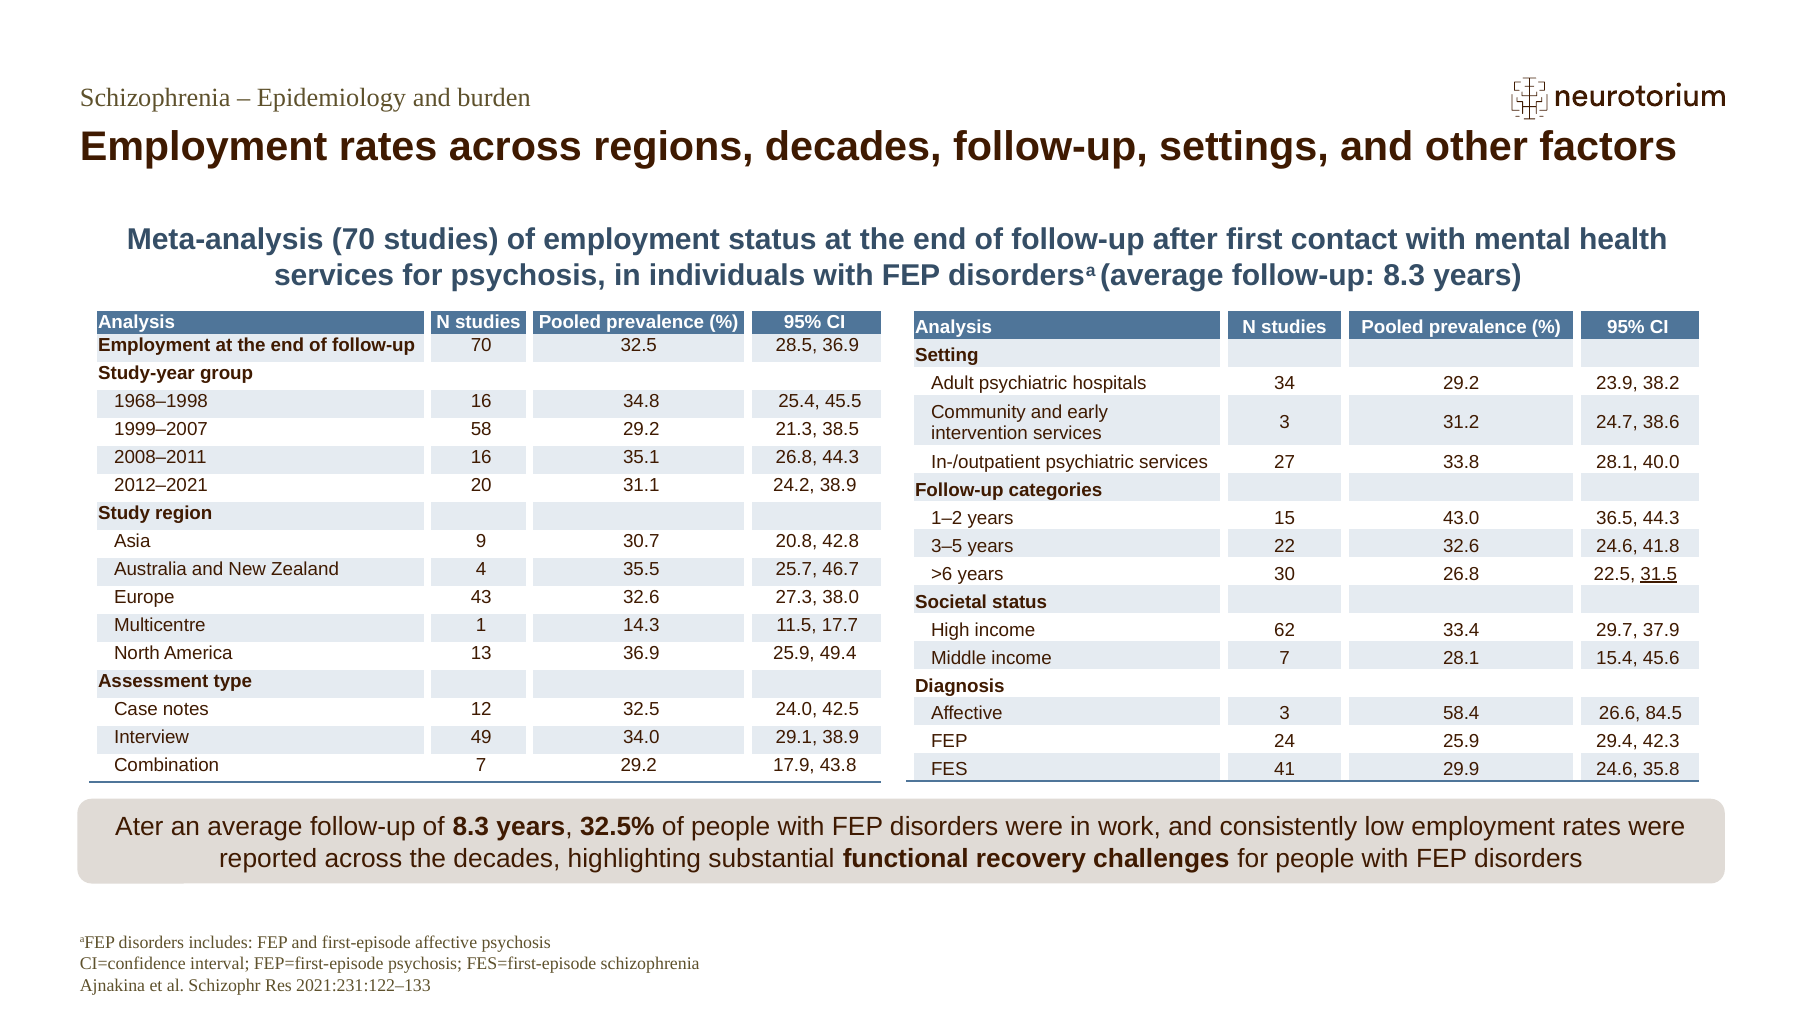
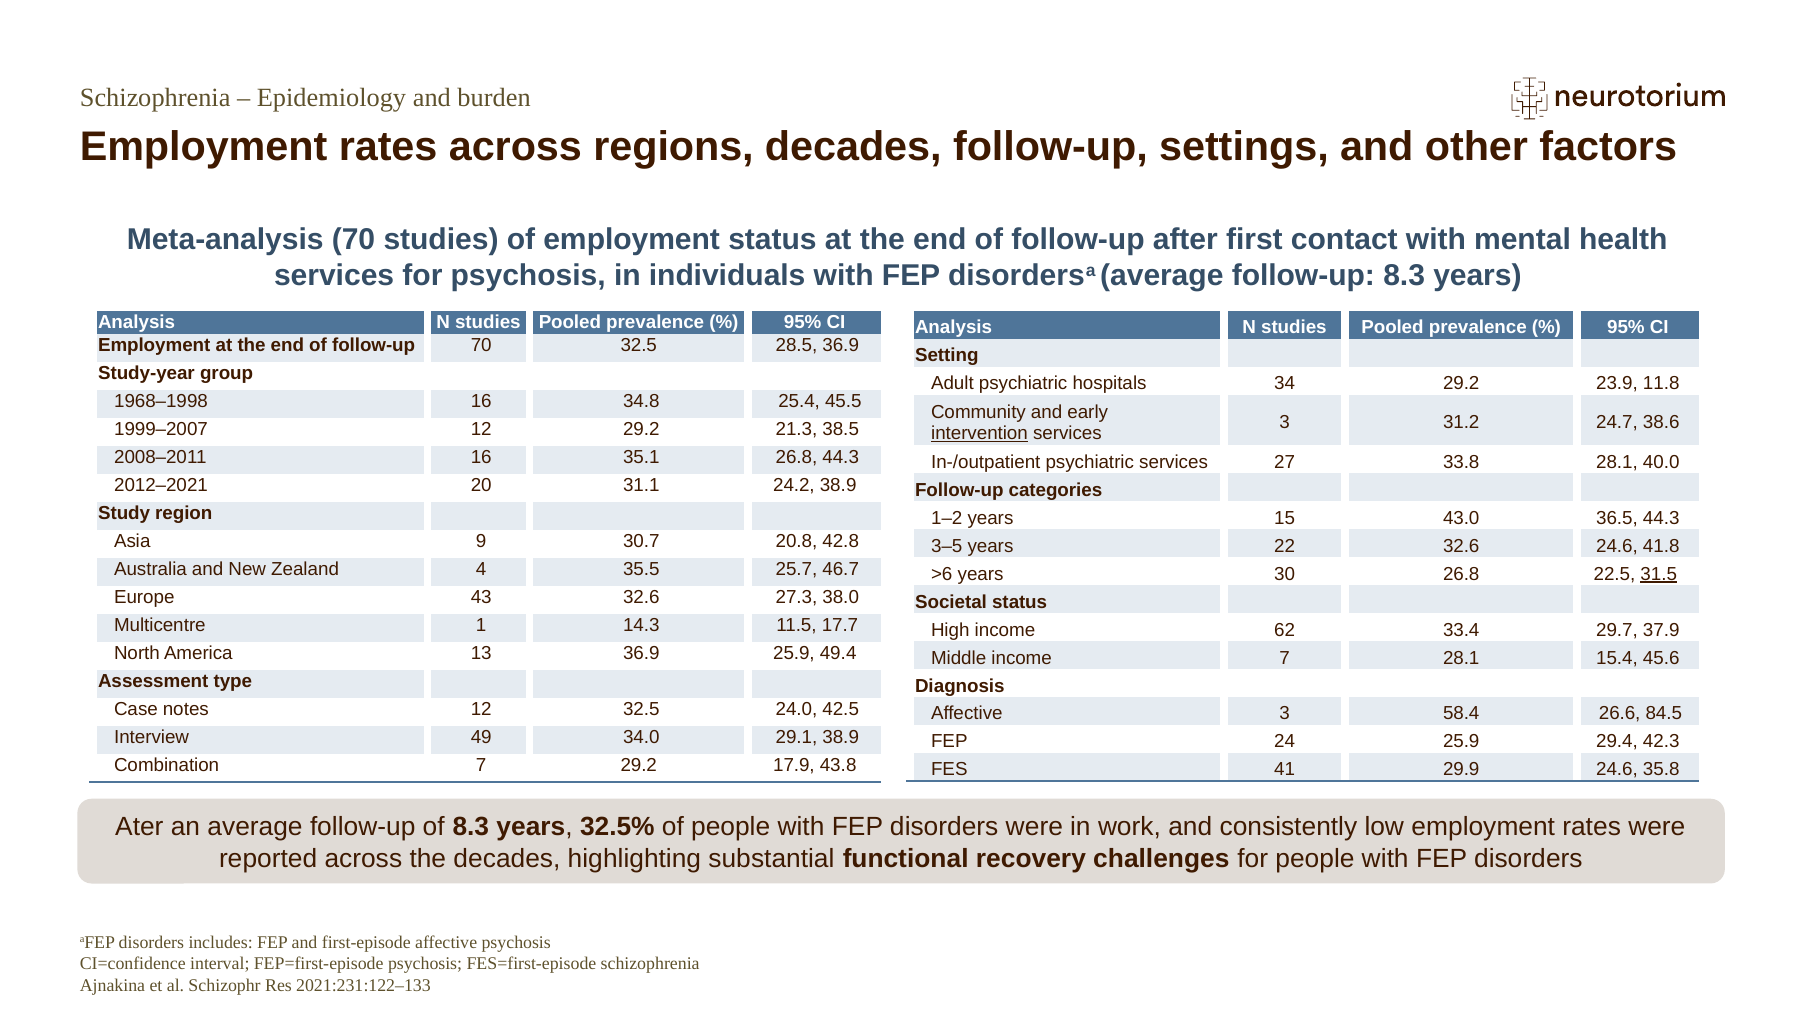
38.2: 38.2 -> 11.8 (1661, 384)
1999–2007 58: 58 -> 12 (481, 430)
intervention underline: none -> present (979, 433)
